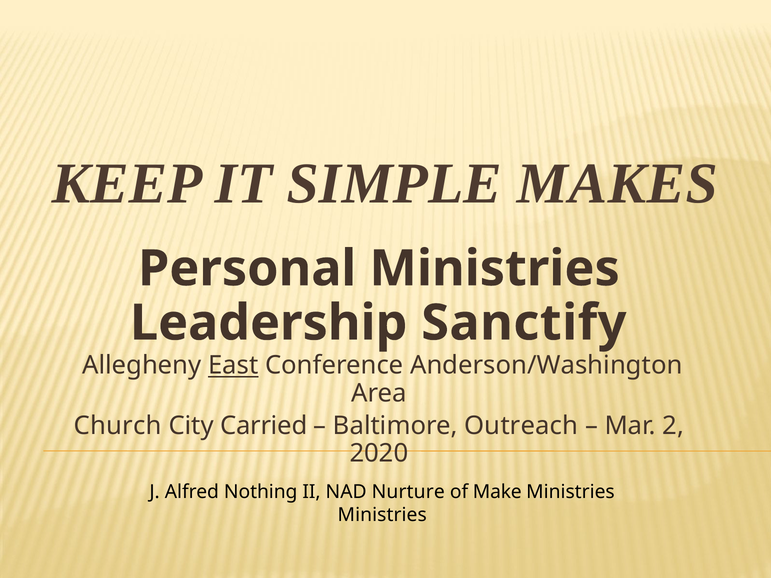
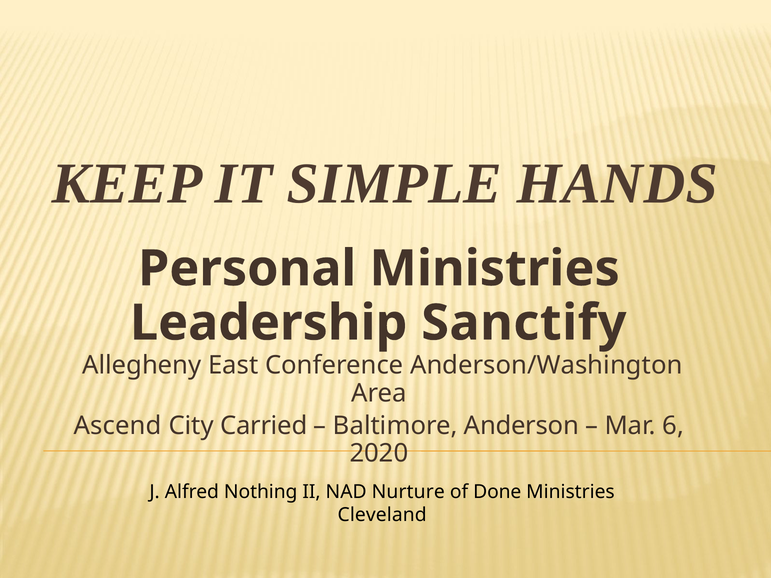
MAKES: MAKES -> HANDS (617, 184)
East underline: present -> none (233, 366)
Church: Church -> Ascend (118, 426)
Outreach: Outreach -> Anderson (521, 426)
2: 2 -> 6 (673, 426)
Make: Make -> Done (497, 492)
Ministries: Ministries -> Cleveland (382, 515)
